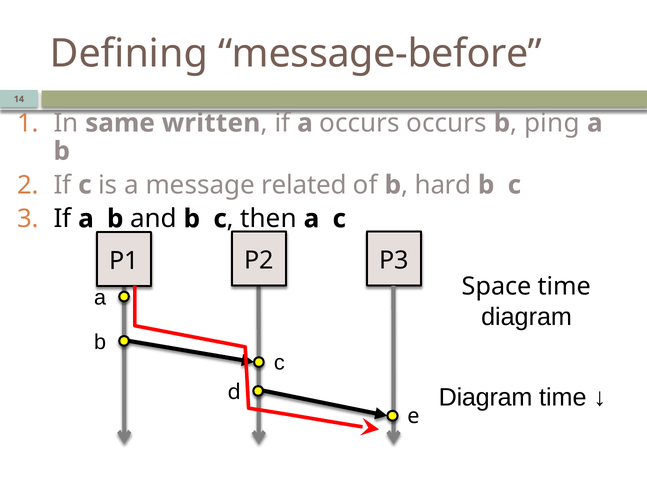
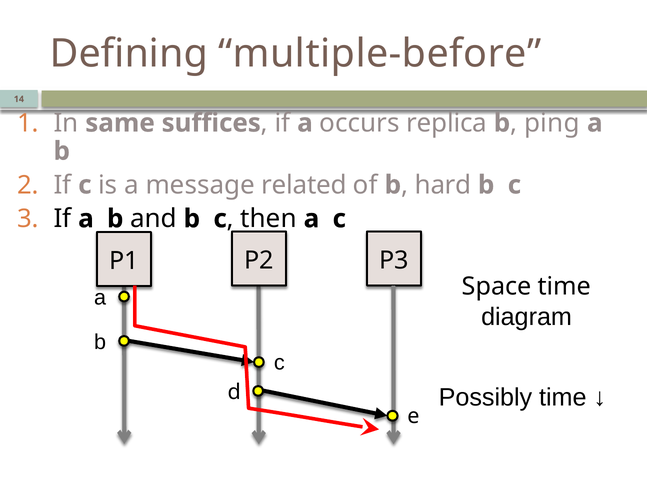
message-before: message-before -> multiple-before (380, 54)
written: written -> suffices (211, 123)
occurs occurs: occurs -> replica (447, 123)
Diagram: Diagram -> Possibly (485, 397)
